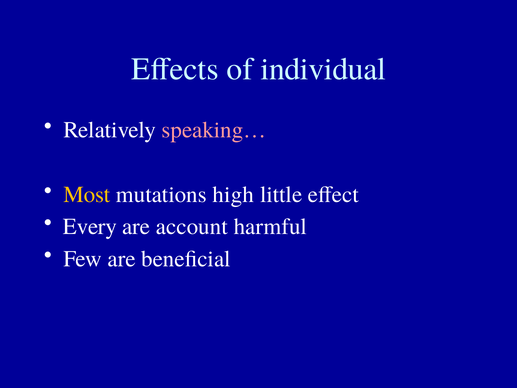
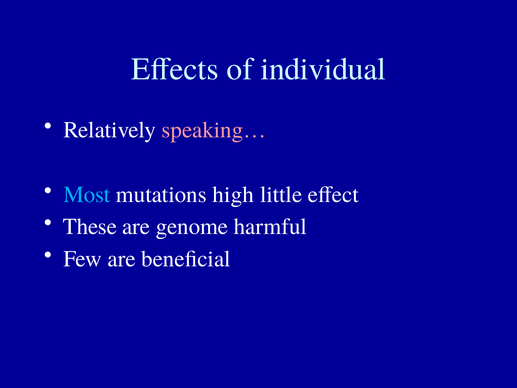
Most colour: yellow -> light blue (87, 194)
Every: Every -> These (90, 227)
account: account -> genome (192, 227)
